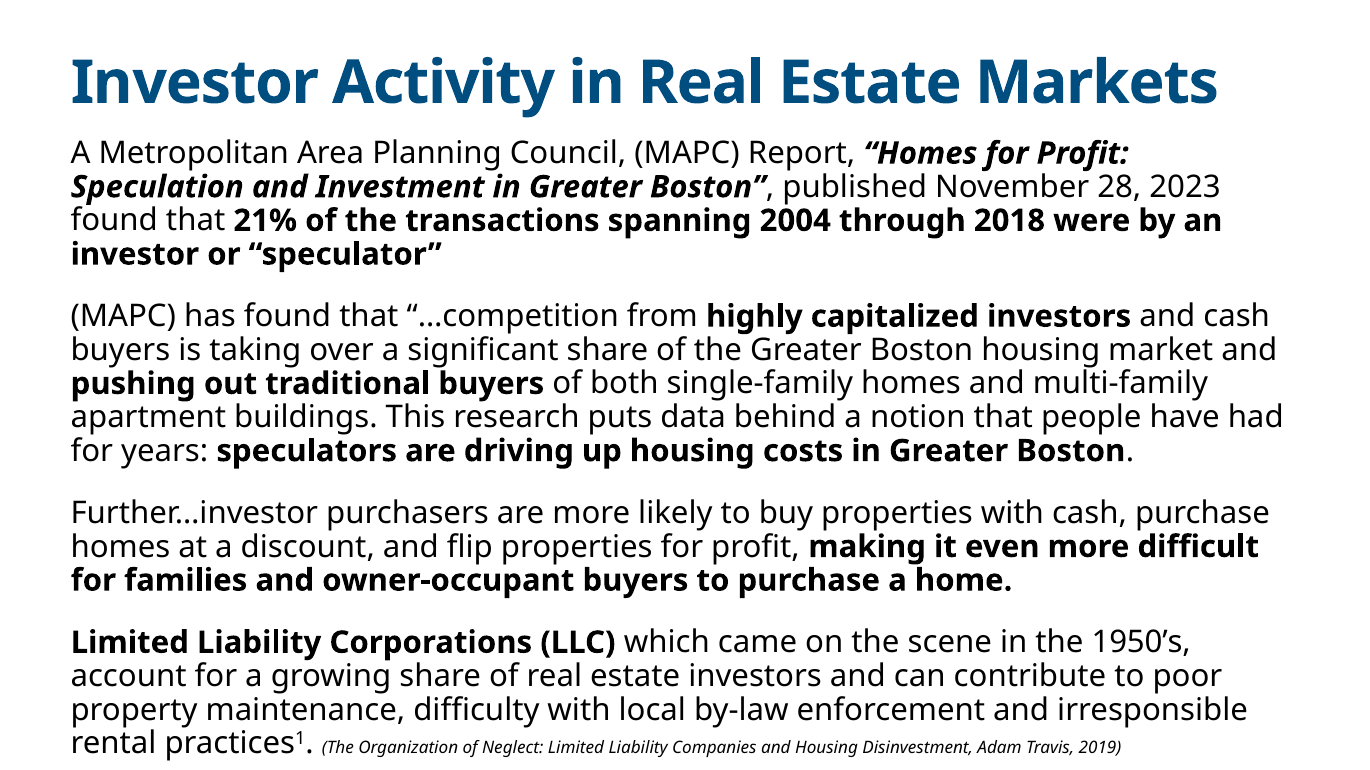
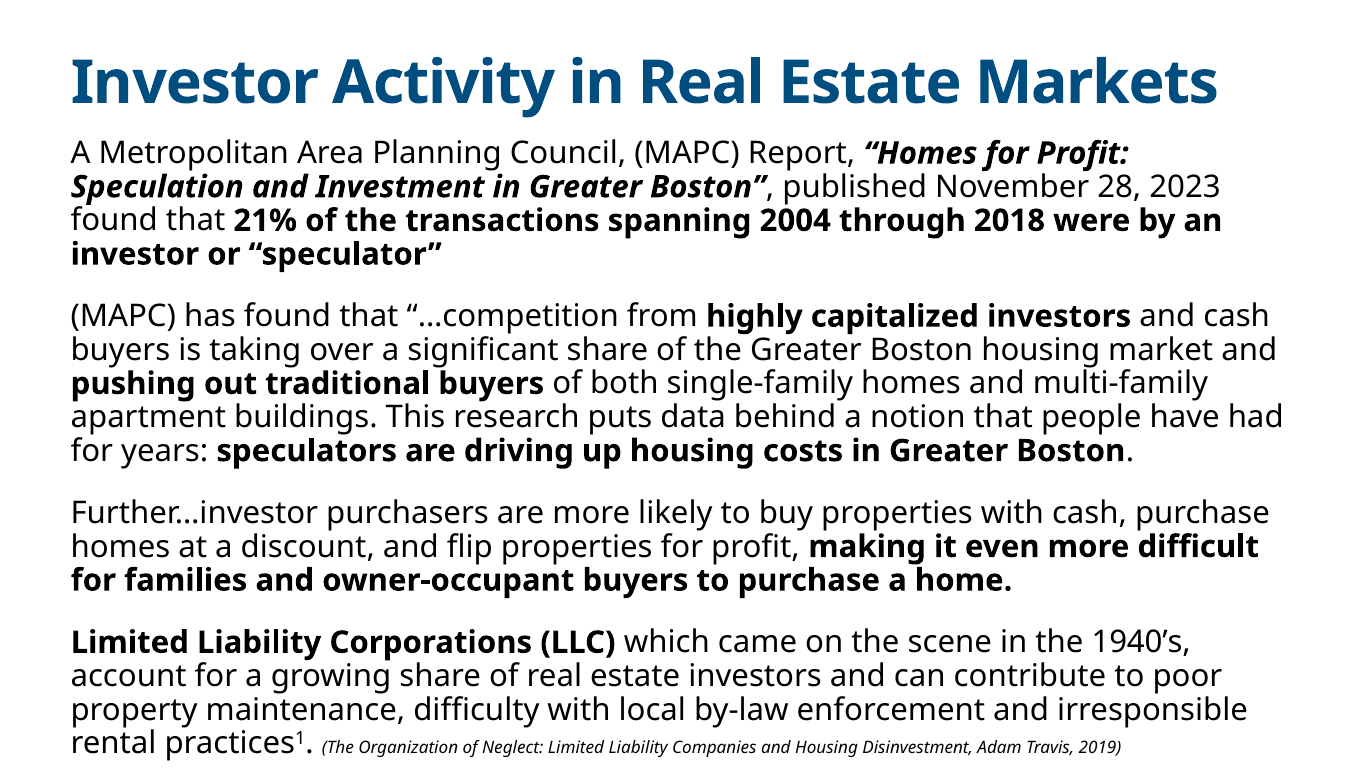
1950’s: 1950’s -> 1940’s (1141, 643)
